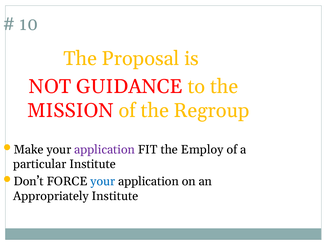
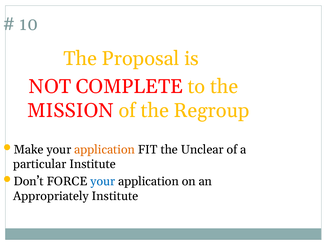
GUIDANCE: GUIDANCE -> COMPLETE (129, 87)
application colour: purple -> orange (105, 150)
Employ: Employ -> Unclear (202, 150)
